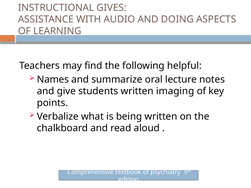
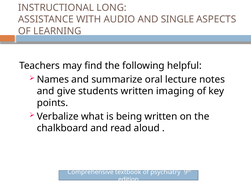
GIVES: GIVES -> LONG (112, 8)
DOING: DOING -> SINGLE (177, 19)
